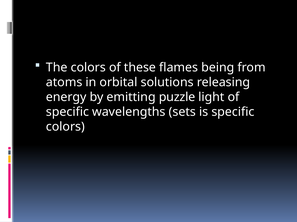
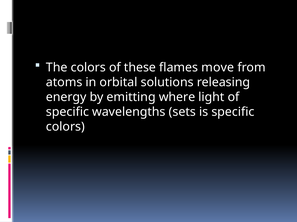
being: being -> move (218, 68)
puzzle: puzzle -> where (177, 97)
